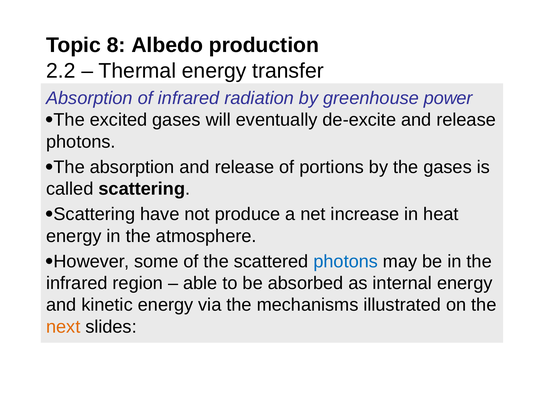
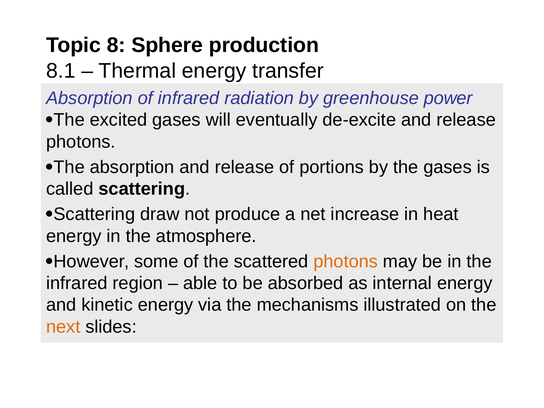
Albedo: Albedo -> Sphere (167, 45)
2.2: 2.2 -> 8.1 (61, 71)
have: have -> draw (160, 214)
photons colour: blue -> orange (346, 261)
